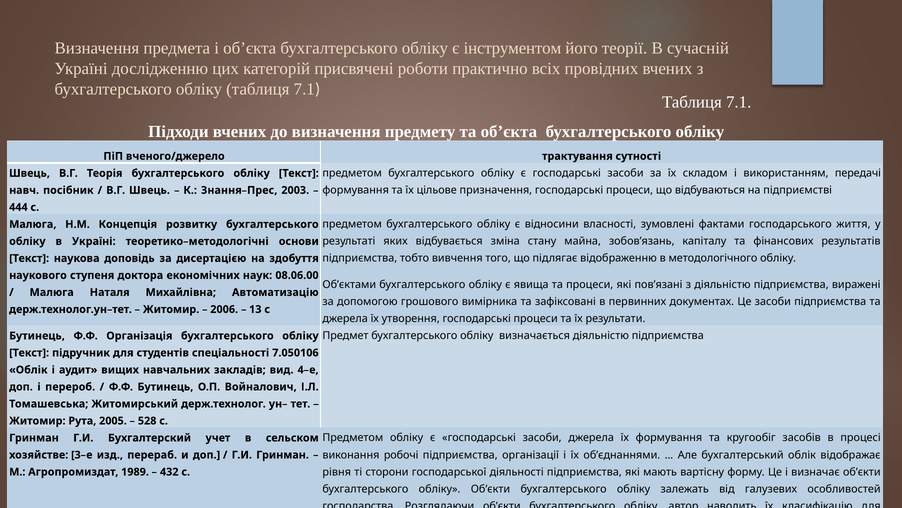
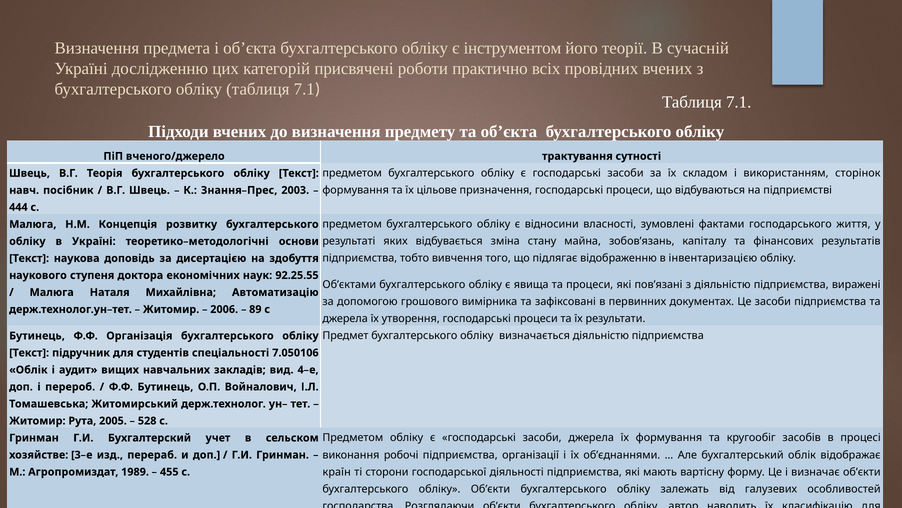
передачі: передачі -> сторінок (858, 173)
методологічного: методологічного -> інвентаризацією (713, 258)
08.06.00: 08.06.00 -> 92.25.55 (297, 275)
13: 13 -> 89 (255, 309)
рівня: рівня -> країн (337, 471)
432: 432 -> 455 (169, 471)
